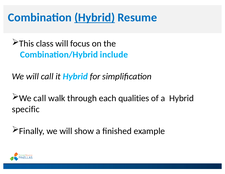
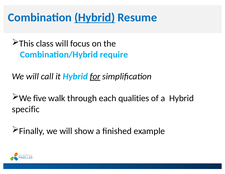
include: include -> require (114, 55)
for underline: none -> present (95, 76)
We call: call -> five (40, 98)
